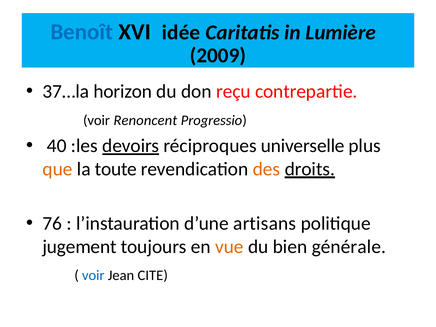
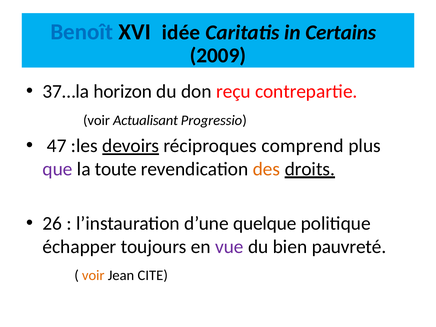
Lumière: Lumière -> Certains (341, 32)
Renoncent: Renoncent -> Actualisant (146, 120)
40: 40 -> 47 (57, 146)
universelle: universelle -> comprend (303, 146)
que colour: orange -> purple (58, 169)
76: 76 -> 26 (52, 223)
artisans: artisans -> quelque (265, 223)
jugement: jugement -> échapper (79, 247)
vue colour: orange -> purple (229, 247)
générale: générale -> pauvreté (349, 247)
voir colour: blue -> orange (93, 275)
